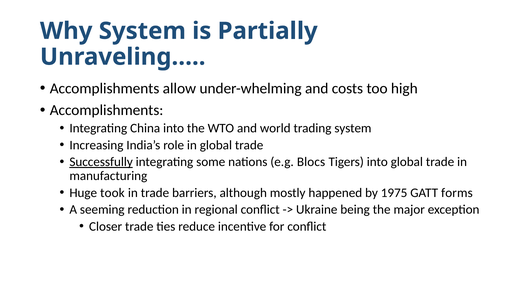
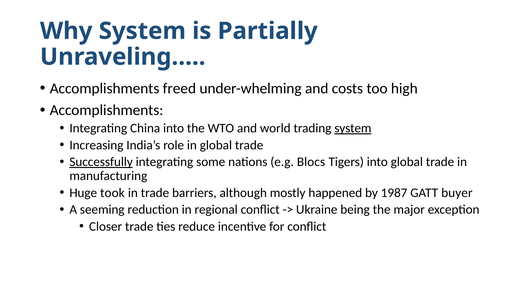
allow: allow -> freed (179, 89)
system underline: none -> present (353, 129)
1975: 1975 -> 1987 (394, 193)
forms: forms -> buyer (457, 193)
